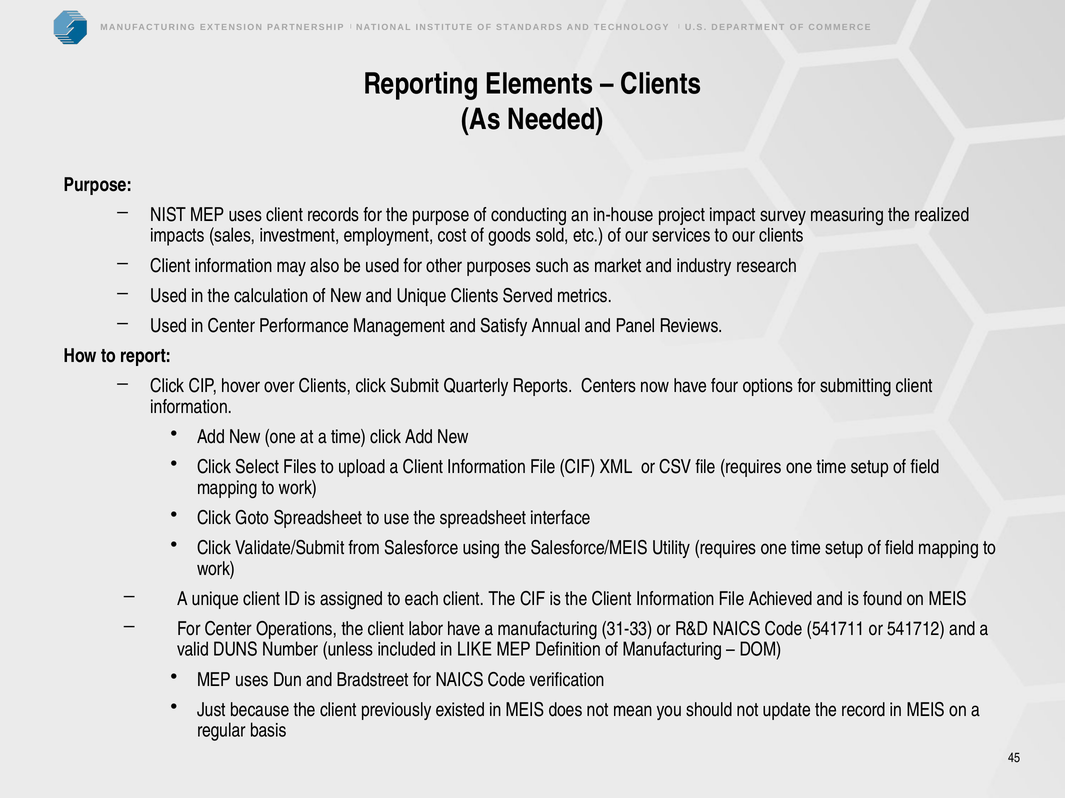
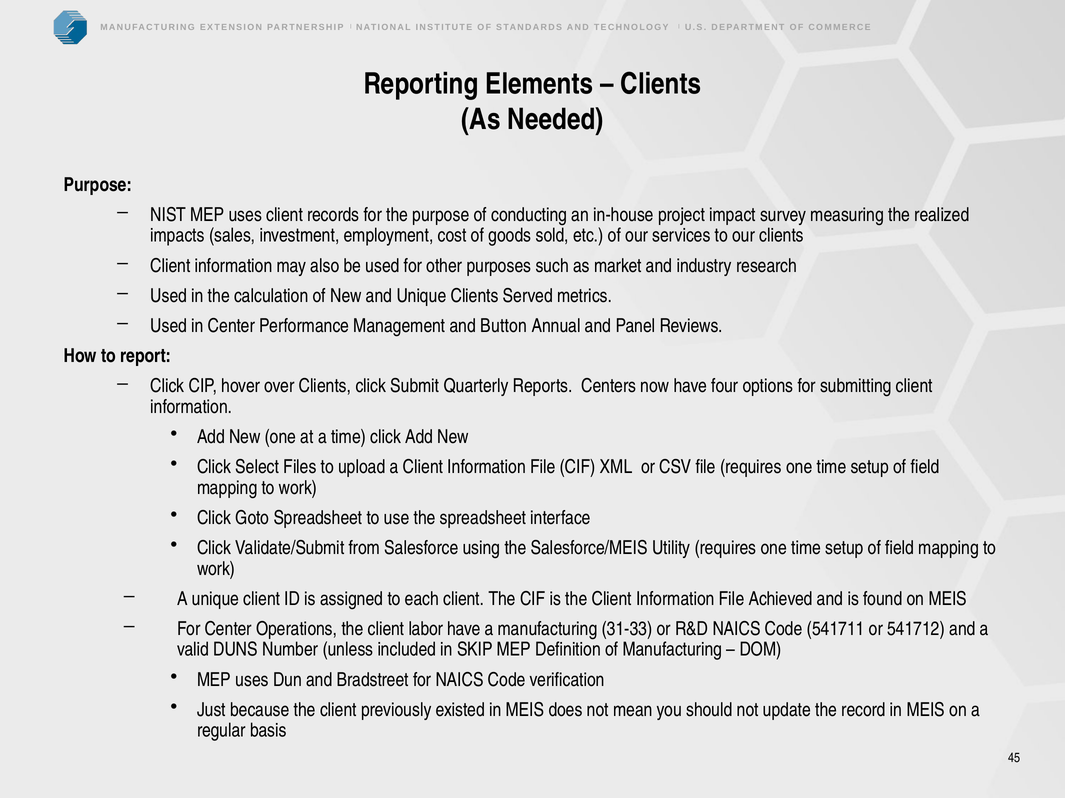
Satisfy: Satisfy -> Button (504, 326)
LIKE: LIKE -> SKIP (475, 650)
